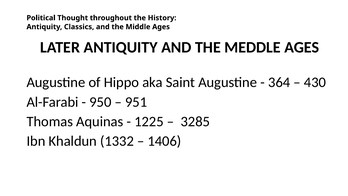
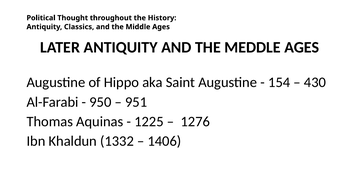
364: 364 -> 154 (279, 82)
3285: 3285 -> 1276 (195, 121)
